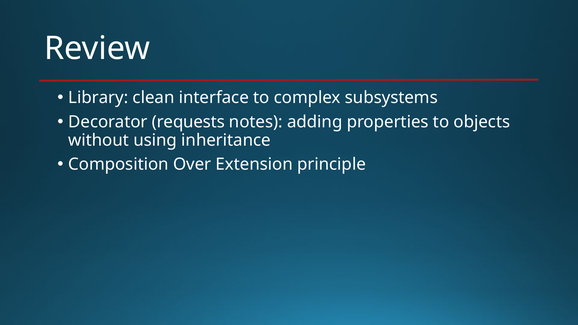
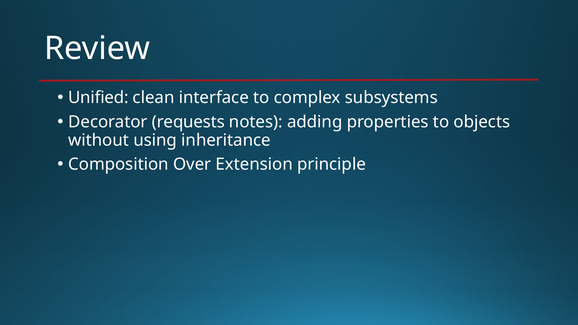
Library: Library -> Unified (98, 98)
